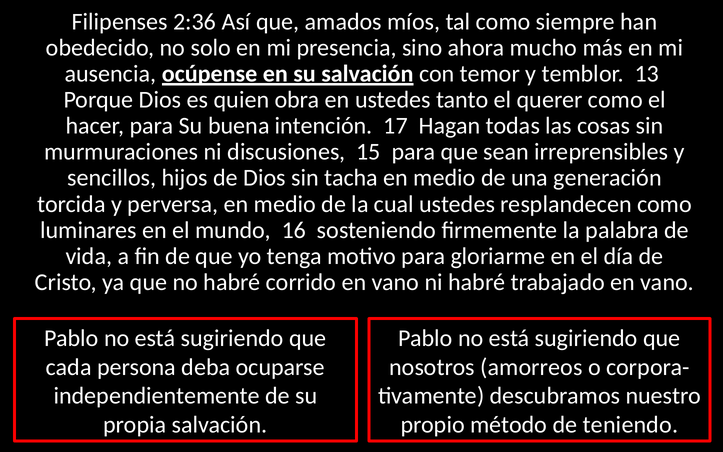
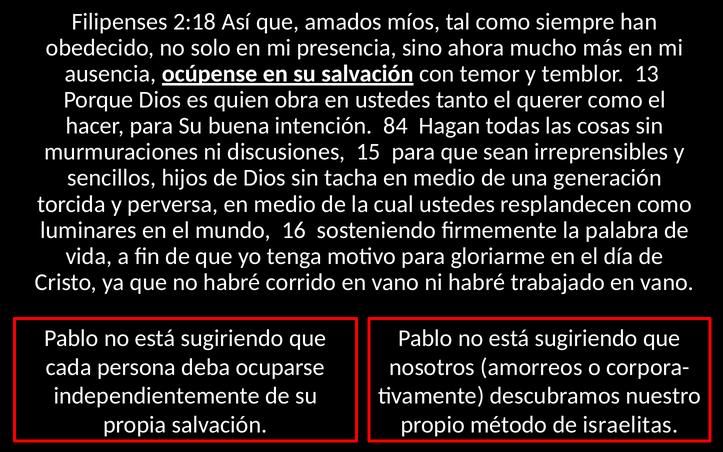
2:36: 2:36 -> 2:18 (195, 22)
17: 17 -> 84 (396, 126)
teniendo: teniendo -> israelitas (630, 425)
